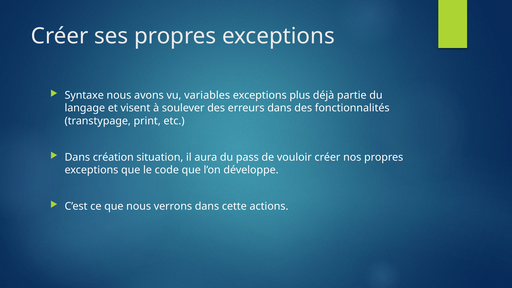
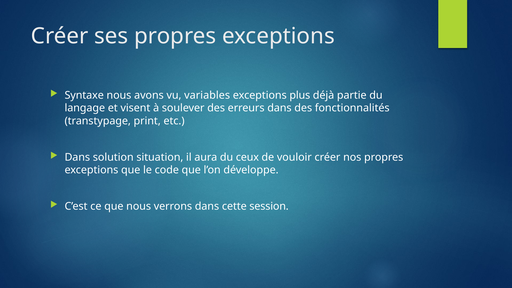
création: création -> solution (113, 157)
pass: pass -> ceux (247, 157)
actions: actions -> session (269, 206)
